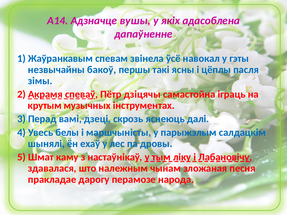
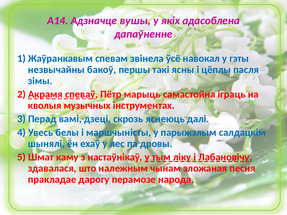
дзіцячы: дзіцячы -> марыць (142, 94)
крутым: крутым -> кволыя (45, 106)
